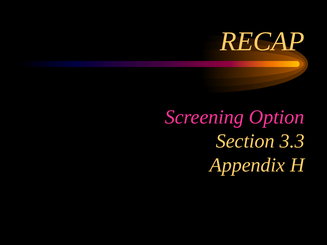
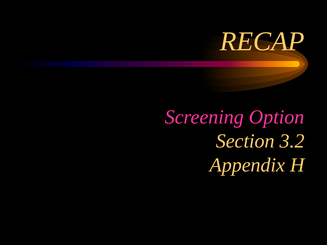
3.3: 3.3 -> 3.2 (292, 141)
